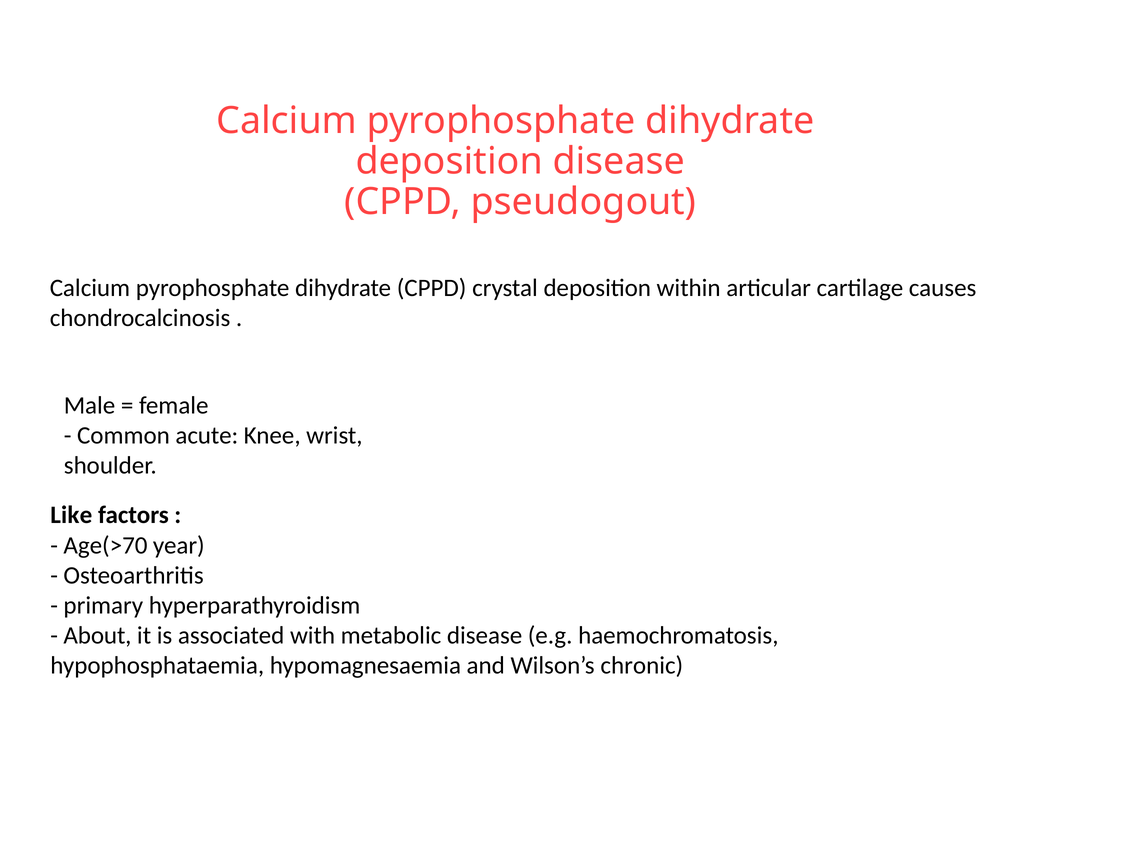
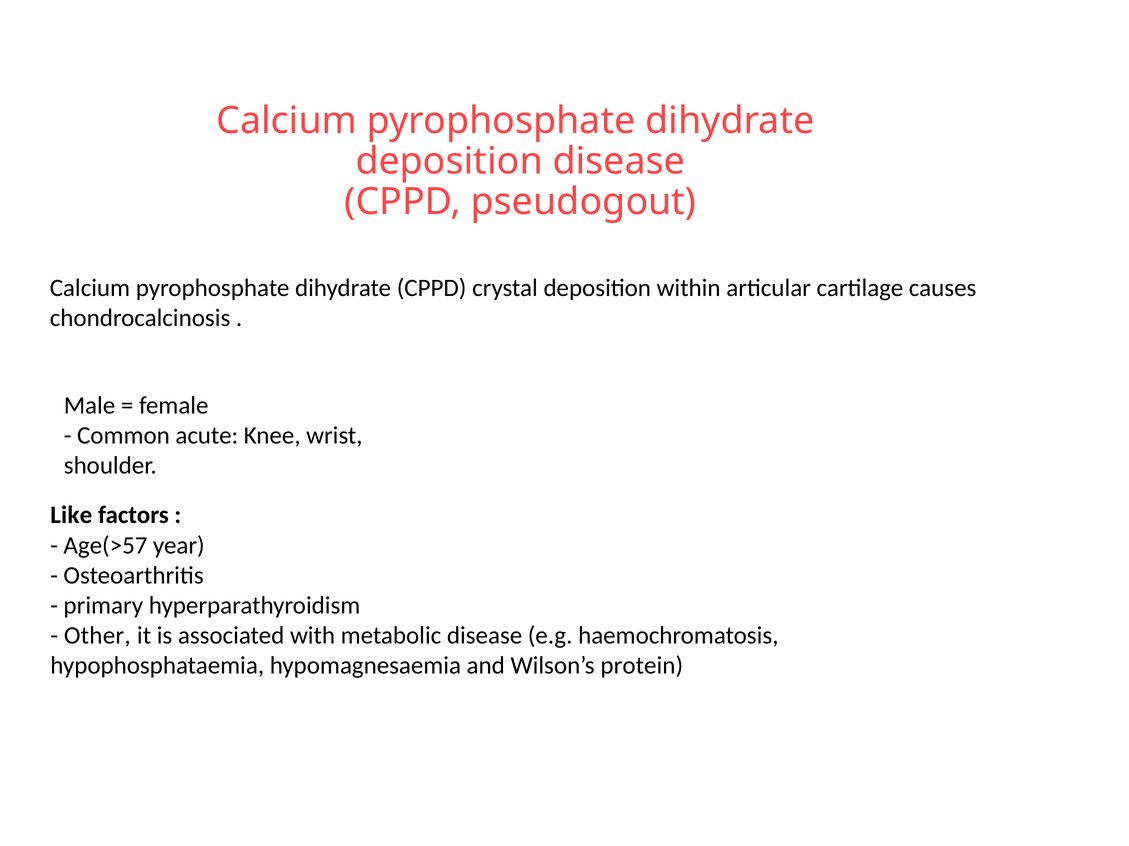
Age(>70: Age(>70 -> Age(>57 (105, 546)
About: About -> Other (97, 636)
chronic: chronic -> protein (642, 666)
